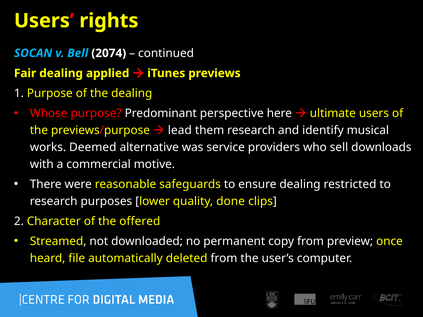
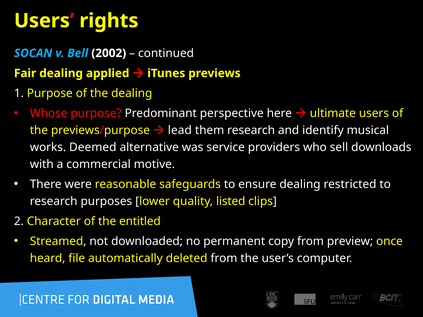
2074: 2074 -> 2002 (109, 53)
done: done -> listed (231, 201)
offered: offered -> entitled (140, 221)
